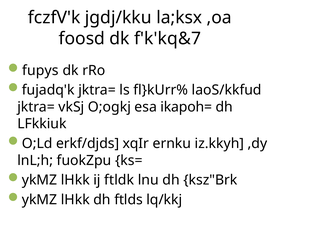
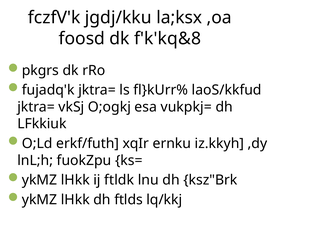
f'k'kq&7: f'k'kq&7 -> f'k'kq&8 (168, 38)
fupys: fupys -> pkgrs (40, 70)
ikapoh=: ikapoh= -> vukpkj= (186, 107)
erkf/djds: erkf/djds -> erkf/futh (88, 143)
